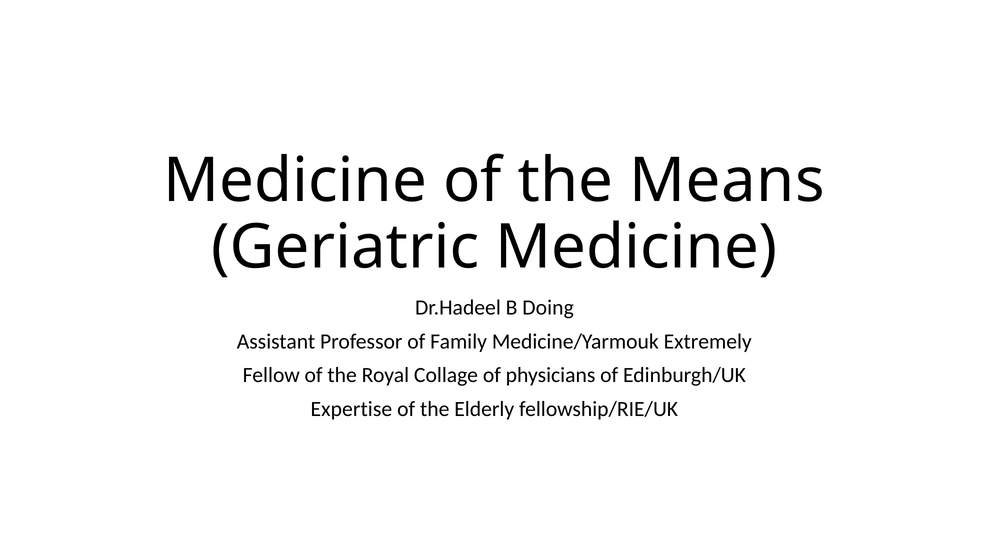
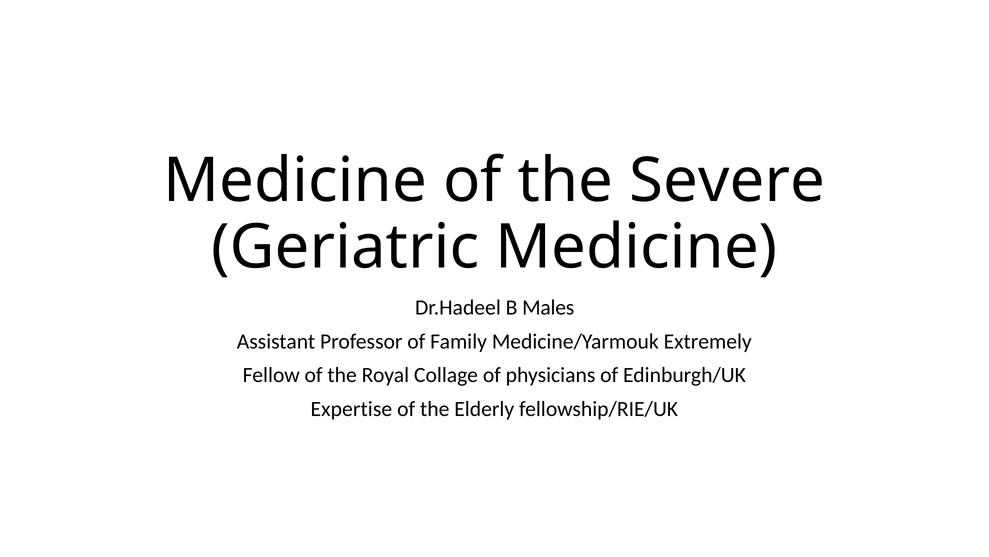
Means: Means -> Severe (727, 180)
Doing: Doing -> Males (548, 307)
